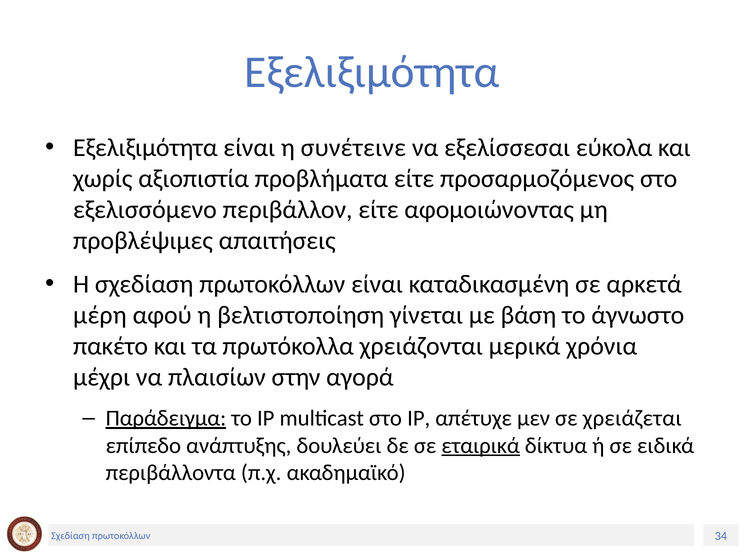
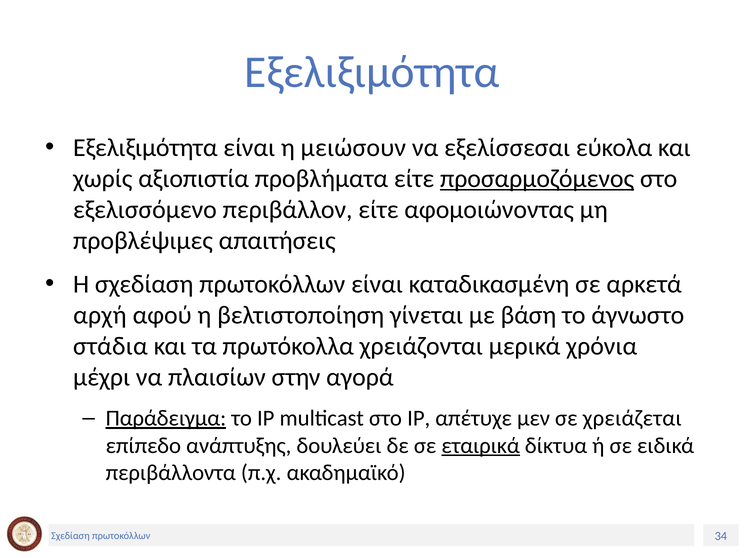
συνέτεινε: συνέτεινε -> μειώσουν (353, 148)
προσαρμοζόμενος underline: none -> present (537, 179)
μέρη: μέρη -> αρχή (100, 315)
πακέτο: πακέτο -> στάδια (110, 346)
